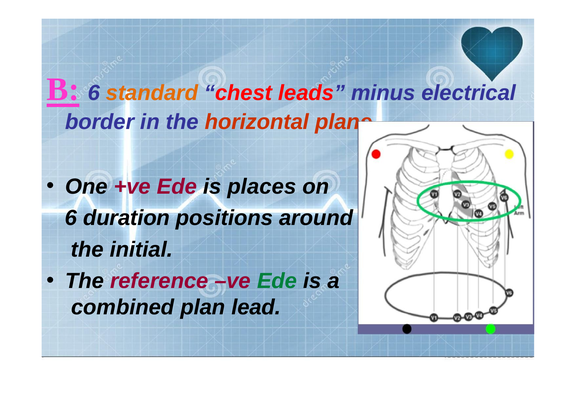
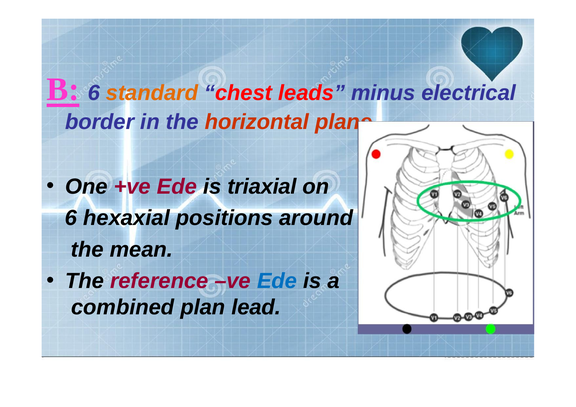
places: places -> triaxial (262, 187)
duration: duration -> hexaxial (126, 218)
initial: initial -> mean (141, 250)
Ede colour: green -> blue (277, 281)
